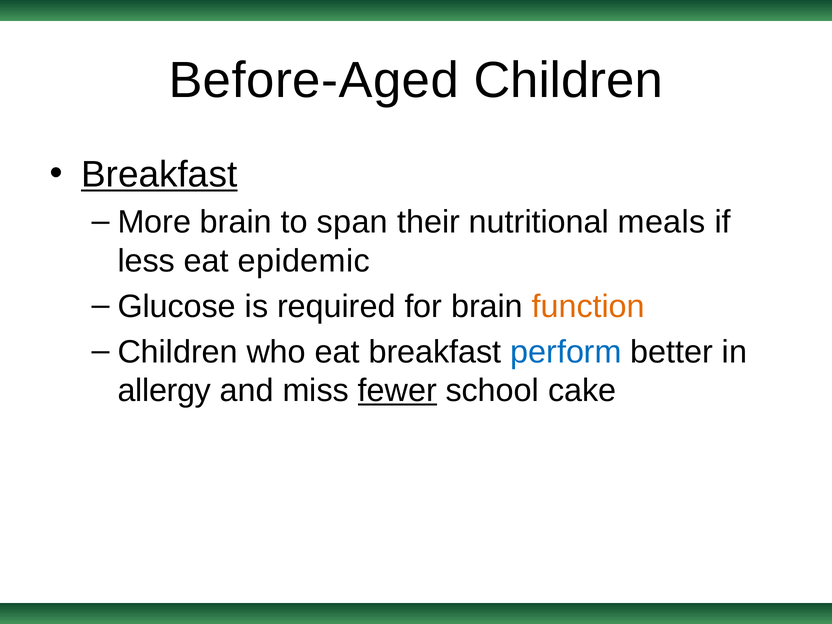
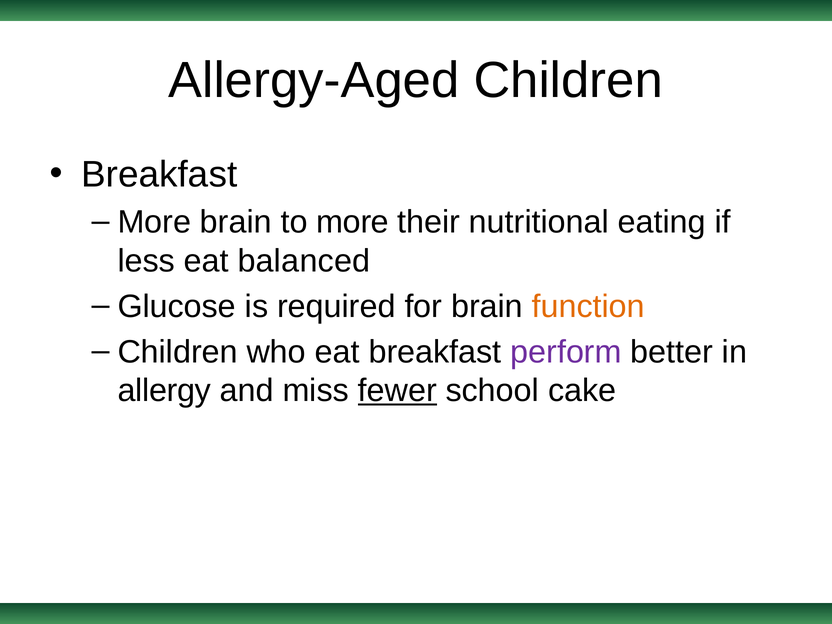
Before-Aged: Before-Aged -> Allergy-Aged (314, 81)
Breakfast underline: present -> none (159, 175)
to span: span -> more (353, 222)
meals: meals -> eating (662, 222)
epidemic: epidemic -> balanced (304, 261)
perform colour: blue -> purple (566, 352)
